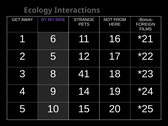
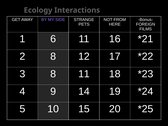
2 5: 5 -> 8 (53, 56)
8 41: 41 -> 11 (84, 74)
